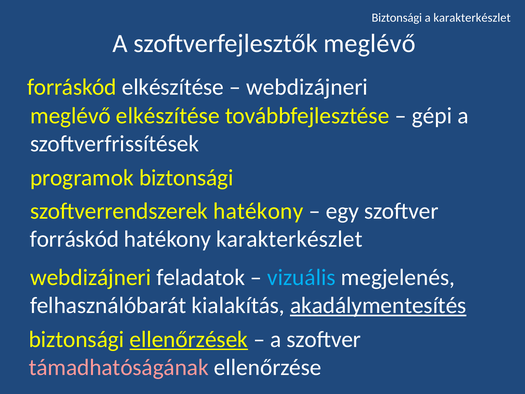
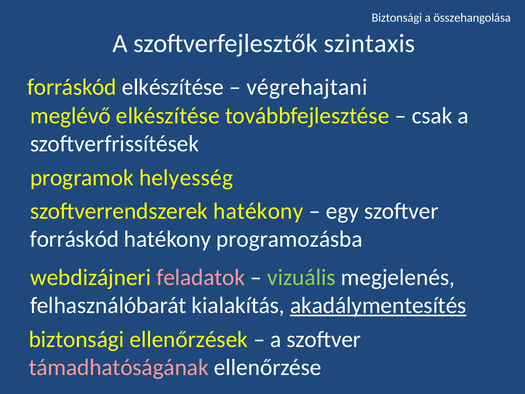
a karakterkészlet: karakterkészlet -> összehangolása (472, 18)
szoftverfejlesztők meglévő: meglévő -> szintaxis (369, 43)
webdizájneri: webdizájneri -> végrehajtani (307, 87)
gépi: gépi -> csak (432, 116)
programok biztonsági: biztonsági -> helyesség (186, 178)
hatékony karakterkészlet: karakterkészlet -> programozásba (289, 239)
feladatok colour: white -> pink (201, 277)
vizuális colour: light blue -> light green (301, 277)
ellenőrzések underline: present -> none (189, 339)
